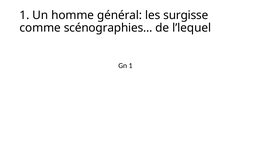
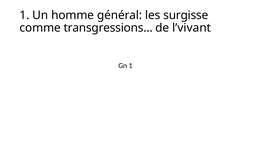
scénographies…: scénographies… -> transgressions… (108, 28)
l’lequel: l’lequel -> l’vivant (192, 28)
